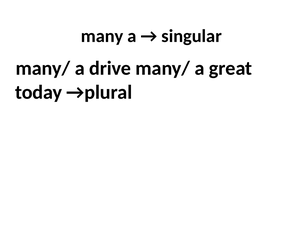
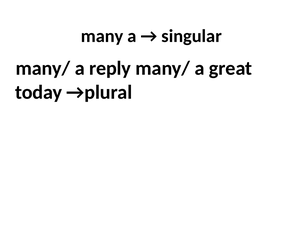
drive: drive -> reply (110, 69)
